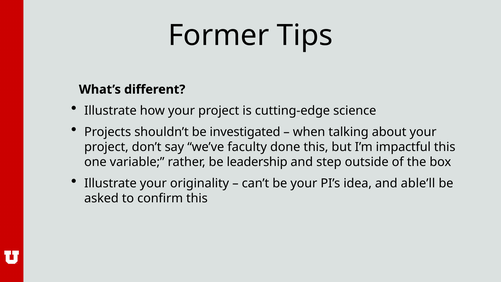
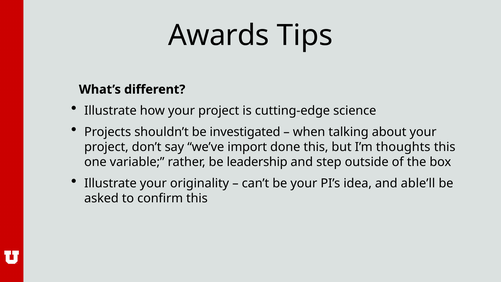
Former: Former -> Awards (219, 36)
faculty: faculty -> import (247, 147)
impactful: impactful -> thoughts (403, 147)
